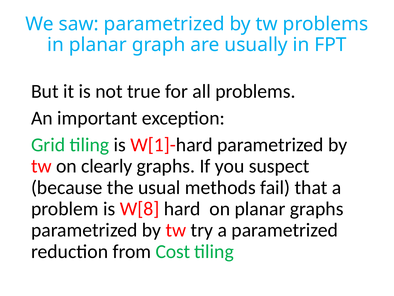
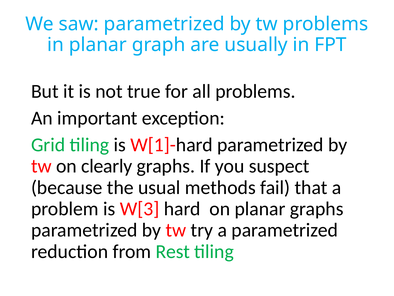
W[8: W[8 -> W[3 (140, 209)
Cost: Cost -> Rest (173, 251)
